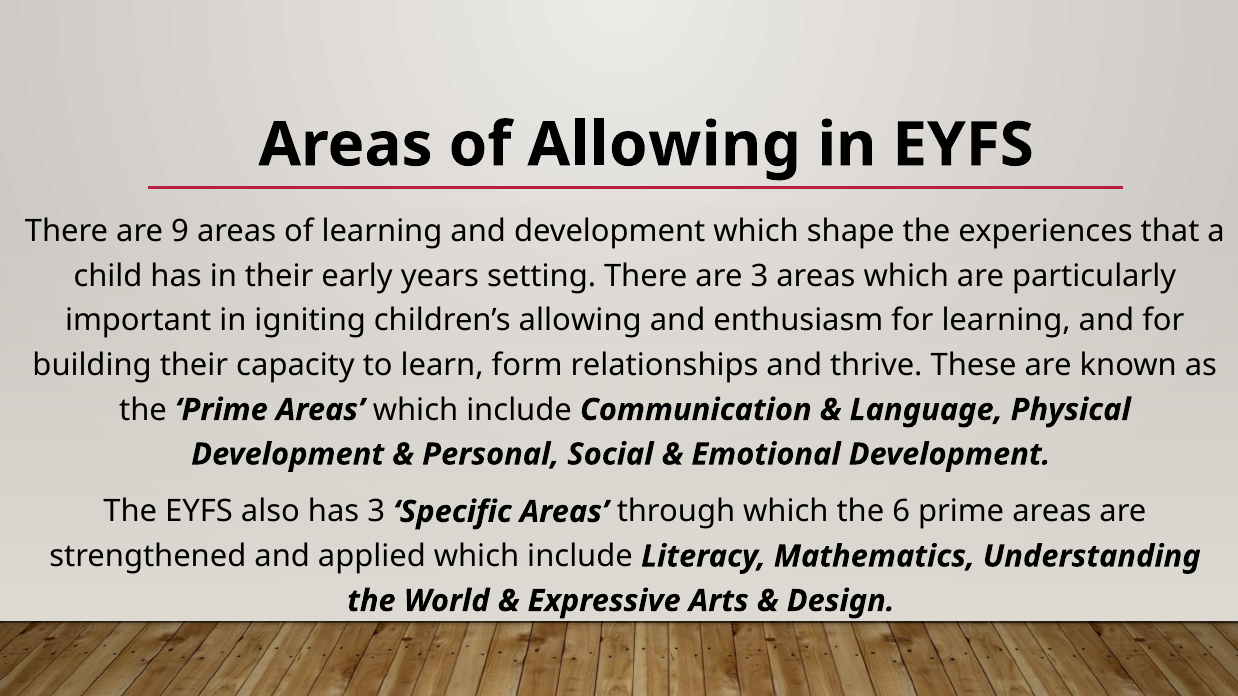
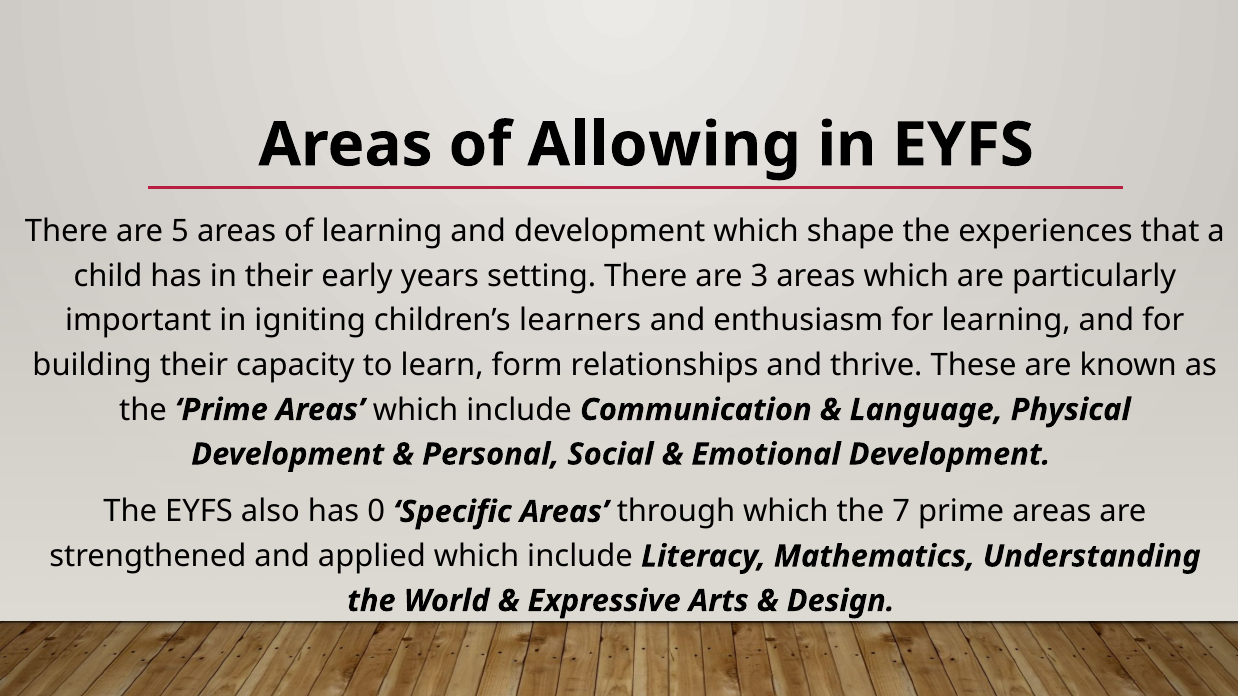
9: 9 -> 5 (180, 232)
children’s allowing: allowing -> learners (580, 321)
has 3: 3 -> 0 (376, 512)
6: 6 -> 7 (901, 512)
